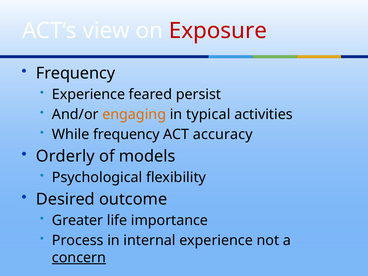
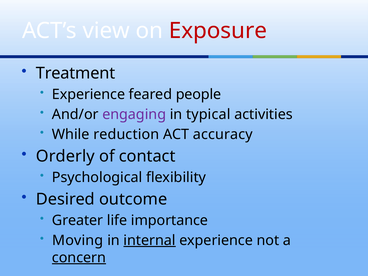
Frequency: Frequency -> Treatment (76, 73)
persist: persist -> people (198, 94)
engaging colour: orange -> purple (134, 114)
While frequency: frequency -> reduction (126, 134)
models: models -> contact (147, 156)
Process: Process -> Moving (78, 240)
internal underline: none -> present (150, 240)
